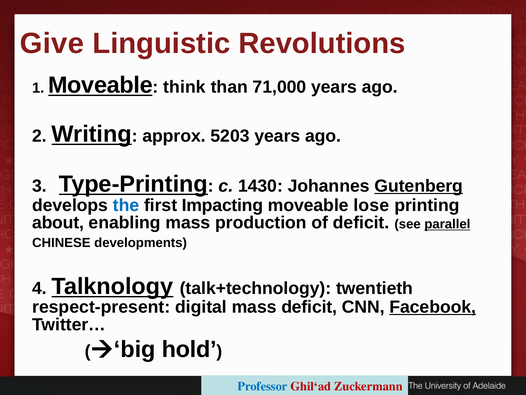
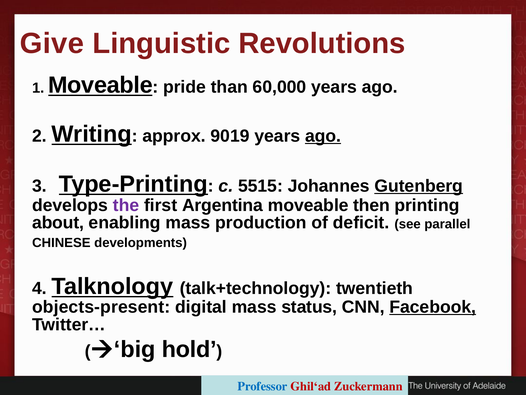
think: think -> pride (185, 87)
71,000: 71,000 -> 60,000 (279, 87)
5203: 5203 -> 9019 (230, 136)
ago underline: none -> present (323, 136)
1430: 1430 -> 5515 (260, 186)
the colour: blue -> purple (126, 205)
Impacting: Impacting -> Argentina (223, 205)
lose: lose -> then (372, 205)
parallel underline: present -> none (447, 224)
respect-present: respect-present -> objects-present (101, 307)
mass deficit: deficit -> status (309, 307)
